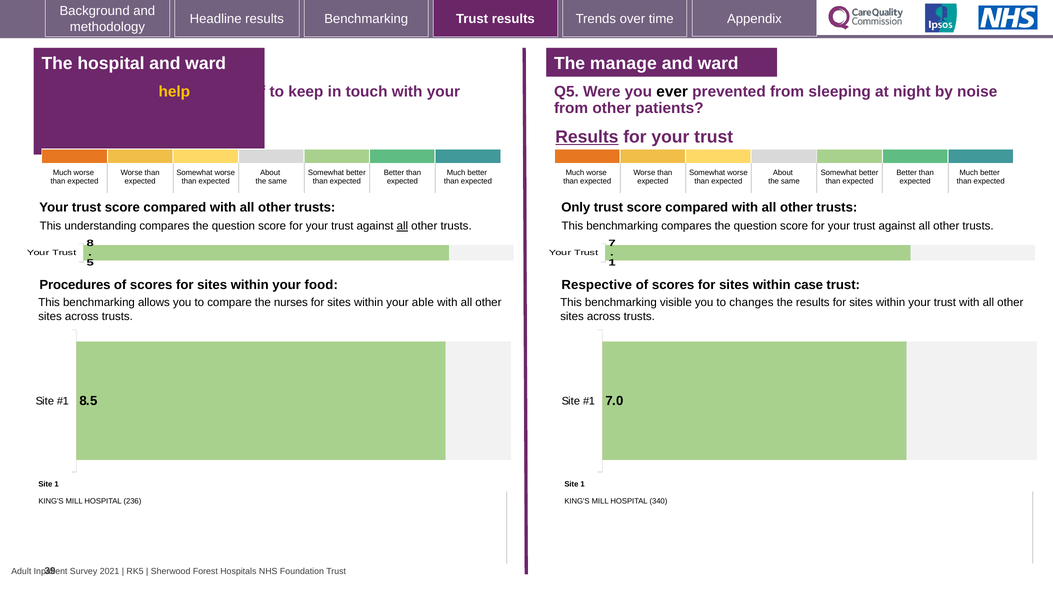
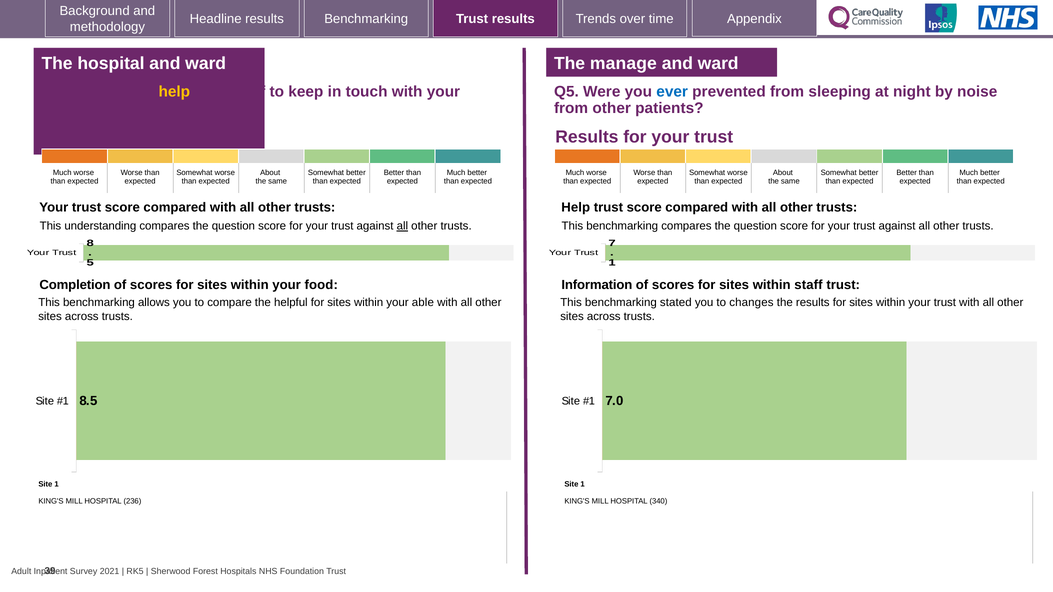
ever colour: black -> blue (672, 92)
Results underline: present -> none (587, 137)
Only: Only -> Help (576, 208)
Procedures: Procedures -> Completion (75, 285)
Respective: Respective -> Information (597, 285)
within case: case -> staff (808, 285)
nurses: nurses -> helpful (291, 303)
visible: visible -> stated (676, 303)
